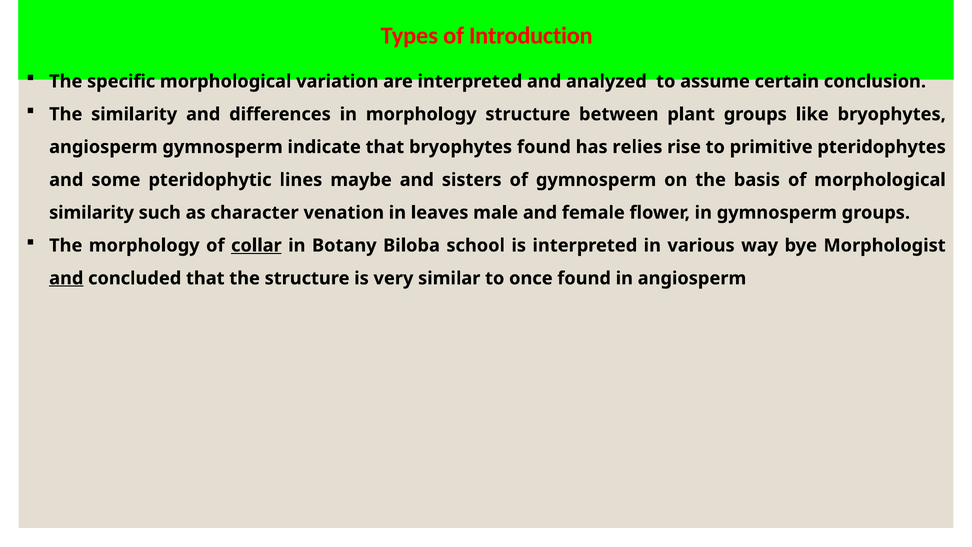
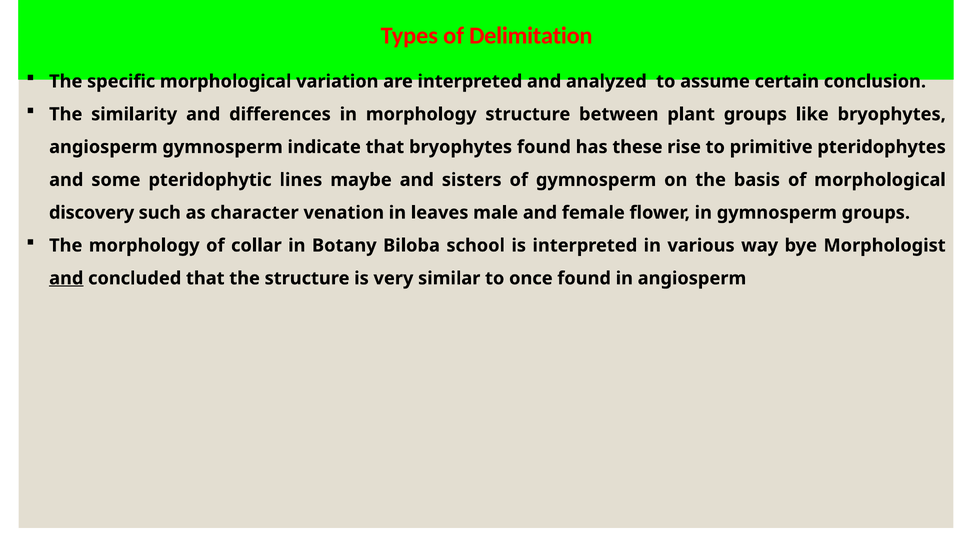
Introduction: Introduction -> Delimitation (531, 36)
relies: relies -> these (637, 147)
similarity: similarity -> discovery (92, 213)
collar underline: present -> none (256, 245)
